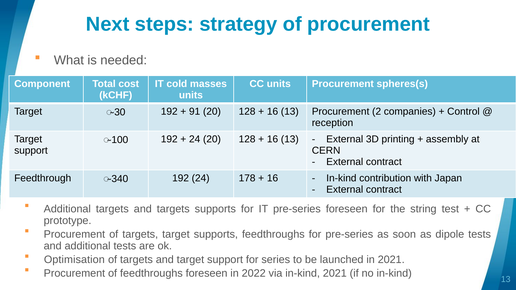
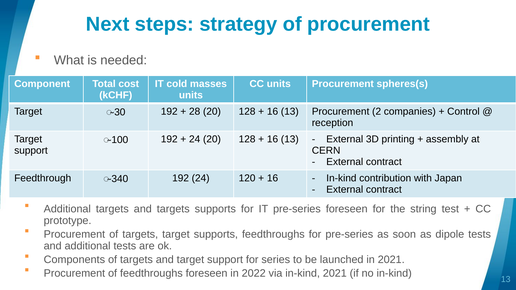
91: 91 -> 28 (195, 112)
178: 178 -> 120 (247, 178)
Optimisation: Optimisation -> Components (74, 260)
